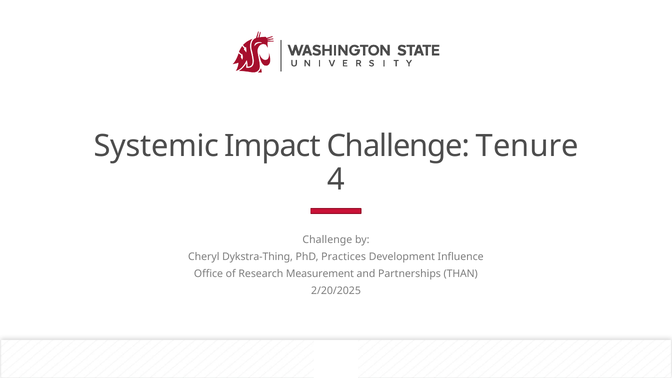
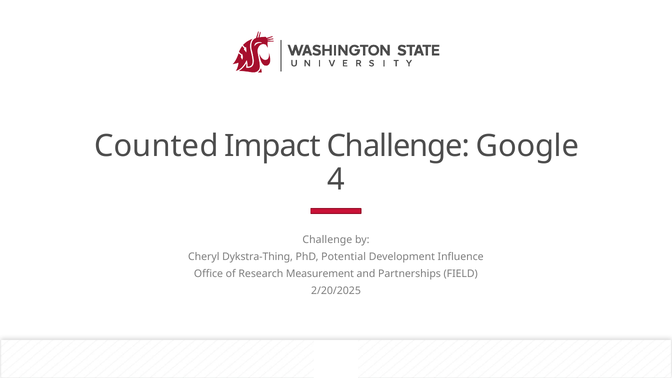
Systemic: Systemic -> Counted (156, 146)
Tenure: Tenure -> Google (527, 146)
Practices: Practices -> Potential (344, 257)
THAN: THAN -> FIELD (461, 274)
